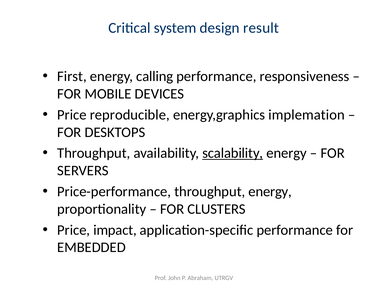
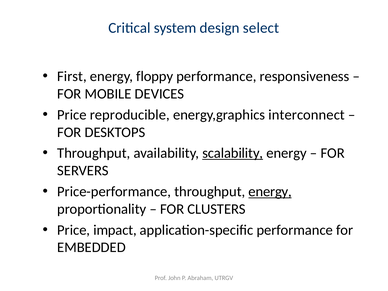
result: result -> select (261, 28)
calling: calling -> floppy (155, 76)
implemation: implemation -> interconnect (307, 115)
energy underline: none -> present (270, 192)
